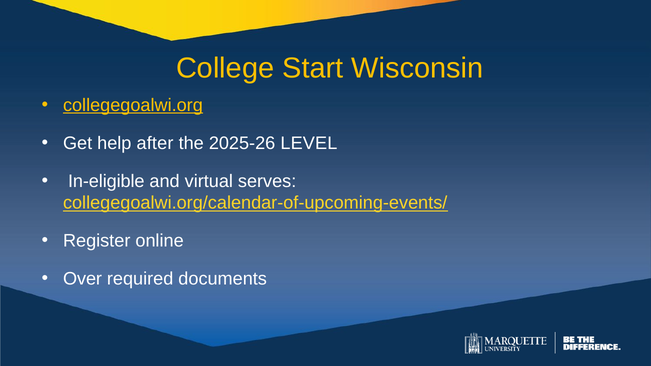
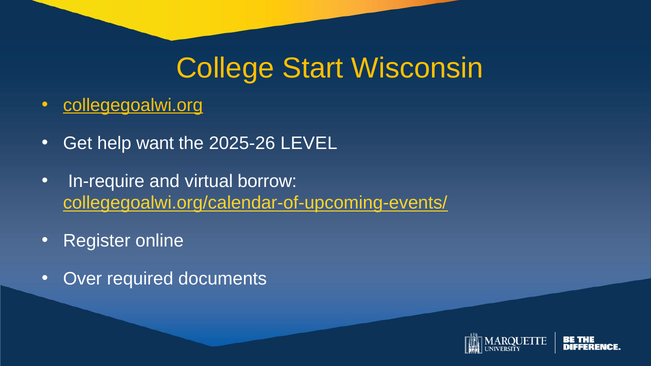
after: after -> want (155, 143)
In-eligible: In-eligible -> In-require (106, 181)
serves: serves -> borrow (267, 181)
